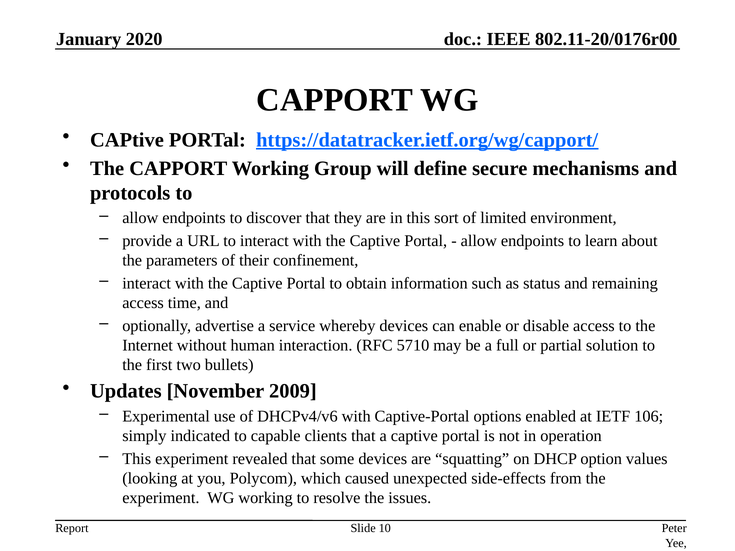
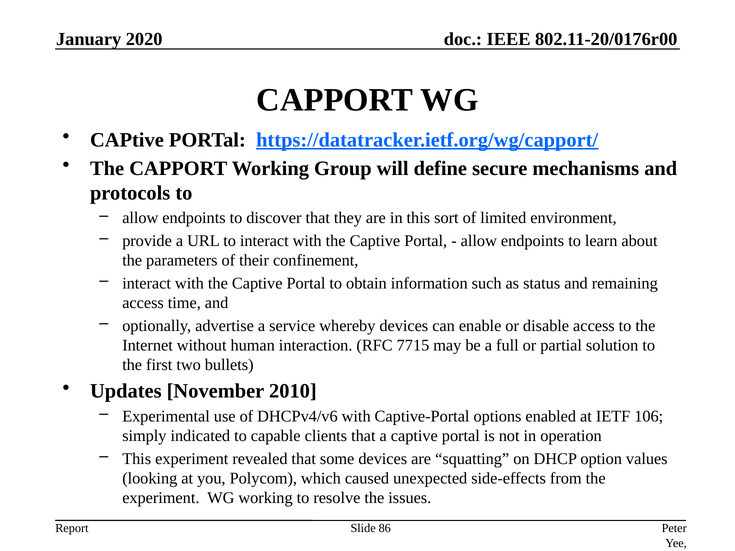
5710: 5710 -> 7715 (413, 345)
2009: 2009 -> 2010 (293, 391)
10: 10 -> 86 (385, 529)
